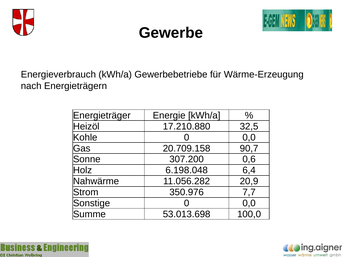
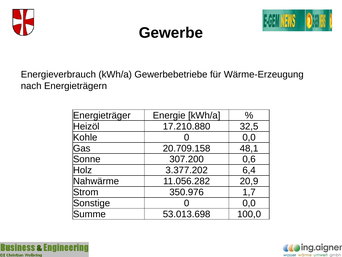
90,7: 90,7 -> 48,1 (249, 148)
6.198.048: 6.198.048 -> 3.377.202 (187, 170)
7,7: 7,7 -> 1,7 (249, 192)
